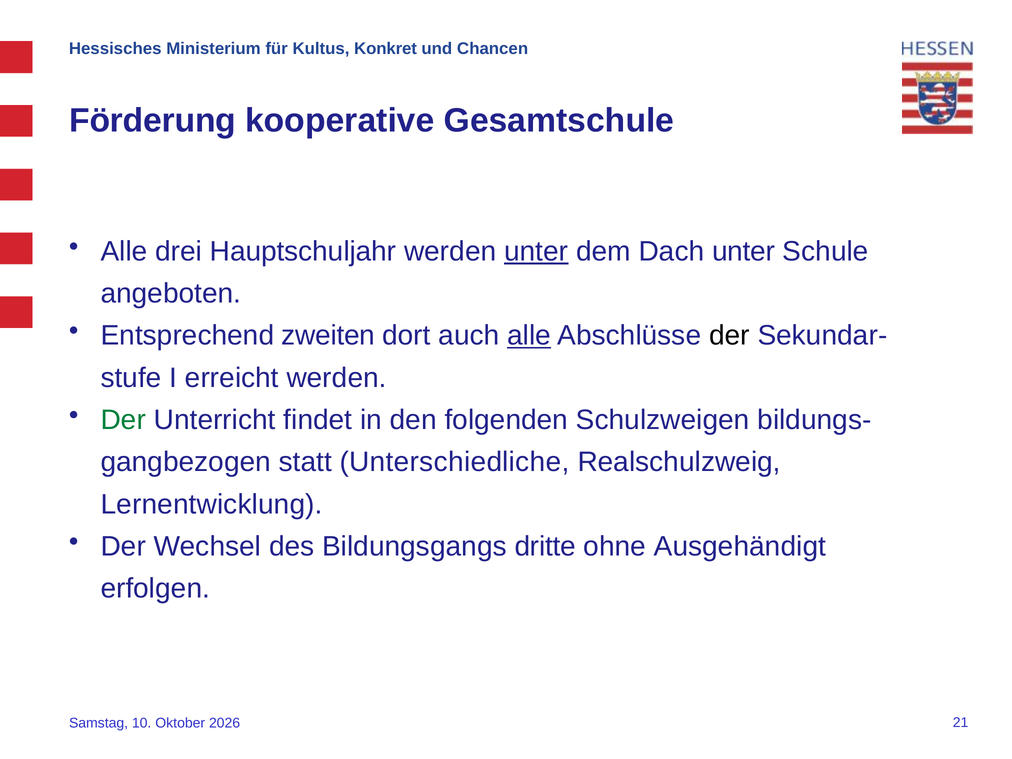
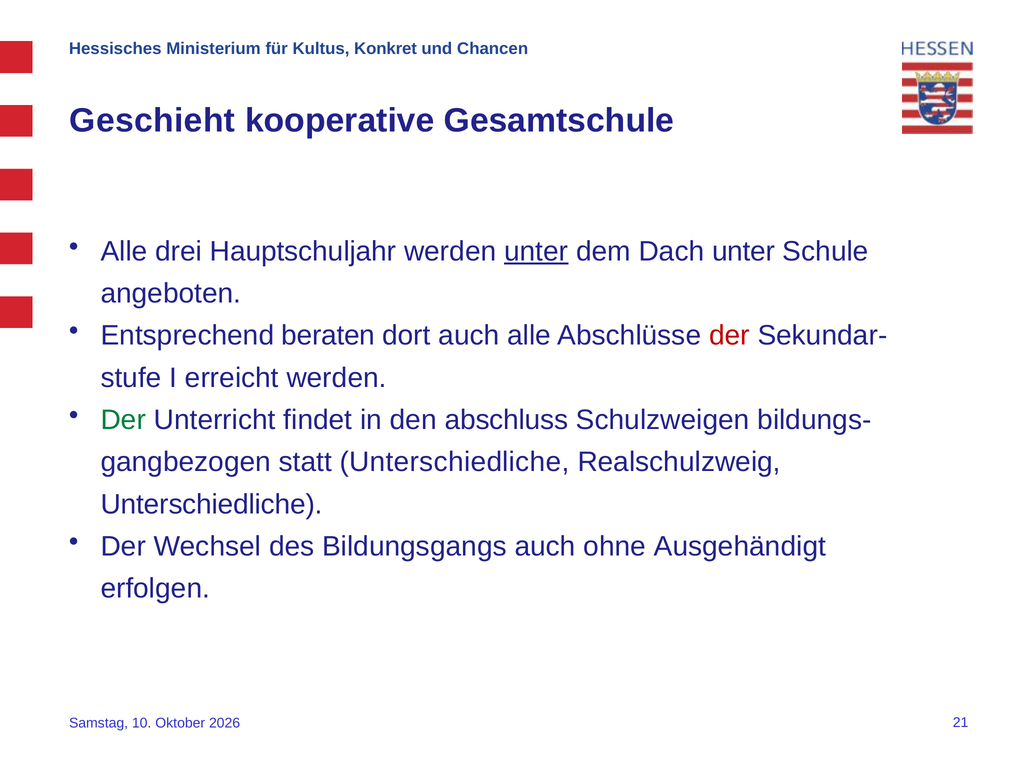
Förderung: Förderung -> Geschieht (152, 120)
zweiten: zweiten -> beraten (328, 336)
alle underline: present -> none (529, 336)
der colour: black -> red (729, 336)
folgenden: folgenden -> abschluss (506, 420)
Lernentwicklung: Lernentwicklung -> Unterschiedliche (212, 504)
Bildungsgangs dritte: dritte -> auch (545, 546)
